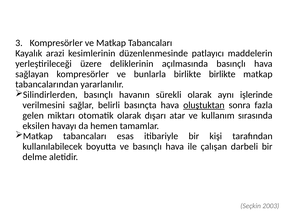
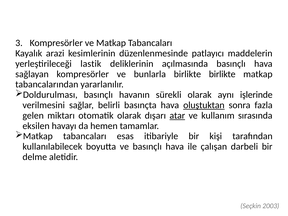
üzere: üzere -> lastik (91, 64)
Silindirlerden: Silindirlerden -> Doldurulması (50, 95)
atar underline: none -> present (177, 116)
